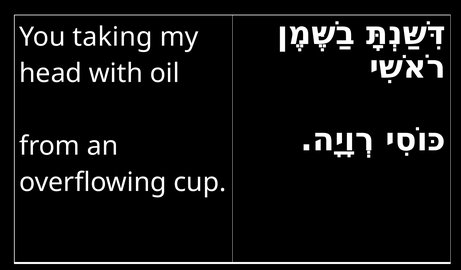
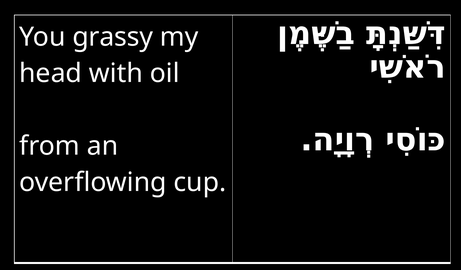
taking: taking -> grassy (113, 37)
